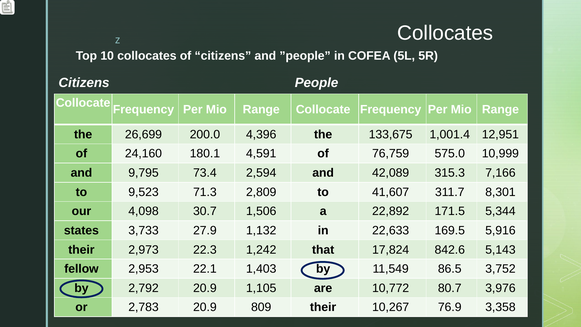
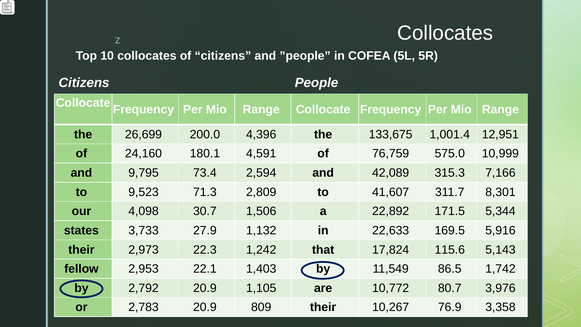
842.6: 842.6 -> 115.6 (450, 250)
3,752: 3,752 -> 1,742 (500, 269)
